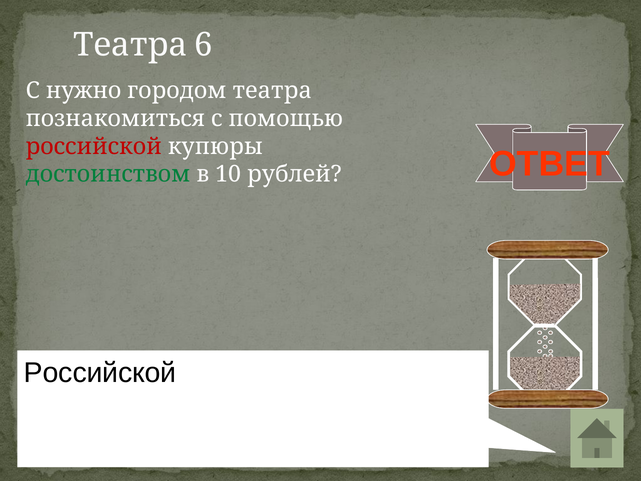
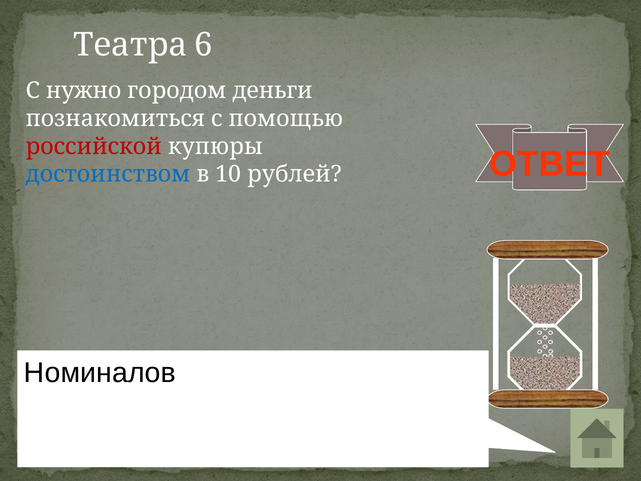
городом театра: театра -> деньги (272, 91)
достоинством colour: green -> blue (108, 174)
Российской: Российской -> Номиналов (100, 373)
